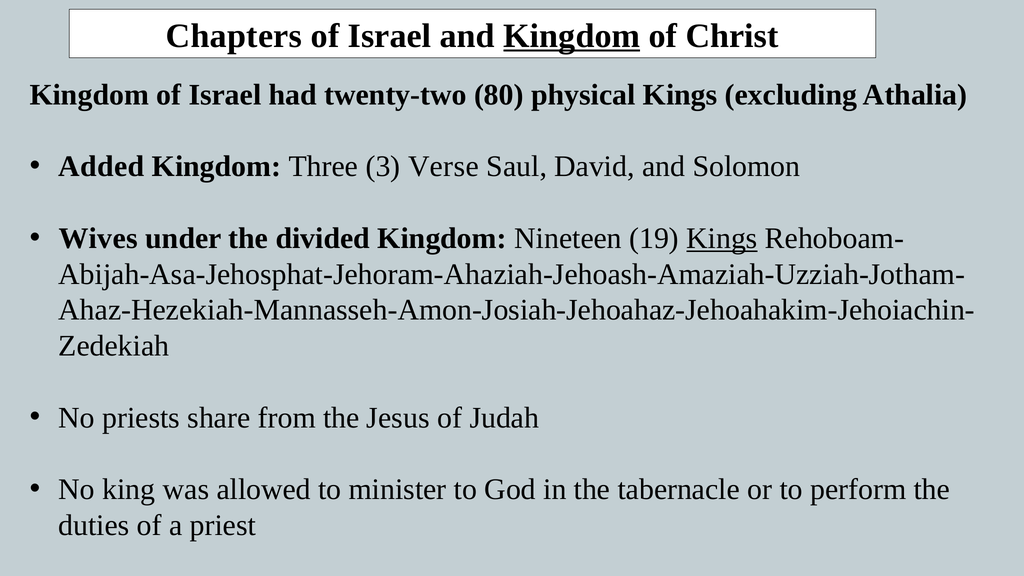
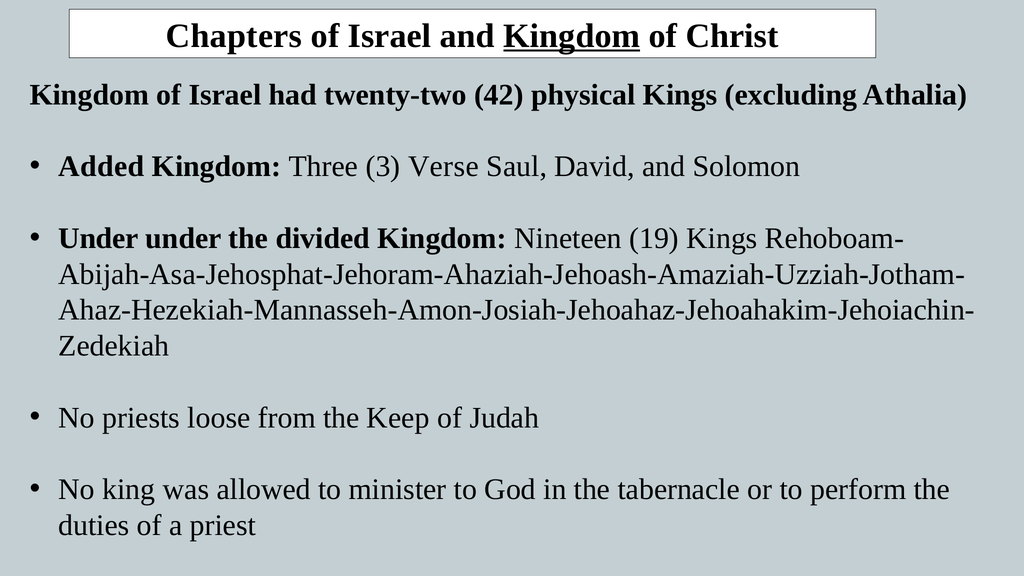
80: 80 -> 42 (499, 95)
Wives: Wives -> Under (98, 238)
Kings underline: present -> none (722, 238)
share: share -> loose (219, 418)
Jesus: Jesus -> Keep (398, 418)
